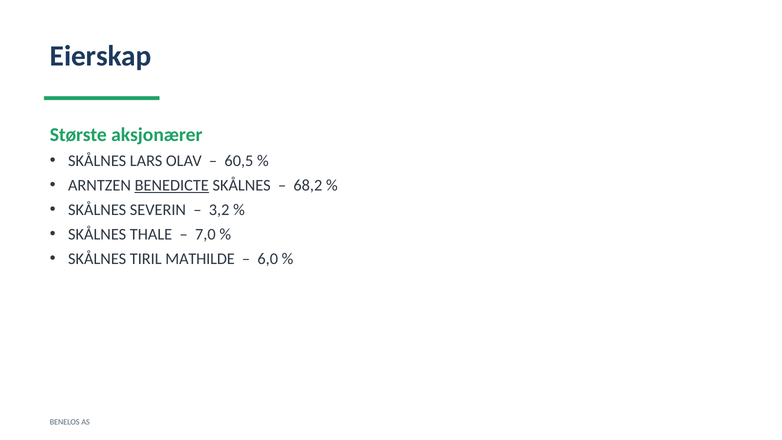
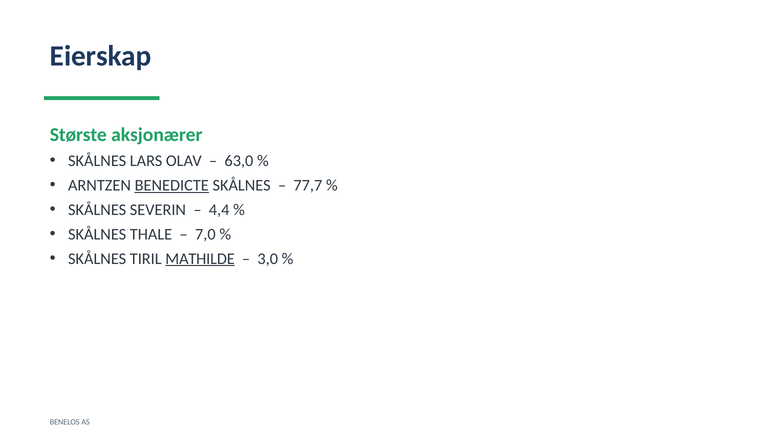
60,5: 60,5 -> 63,0 (239, 161)
68,2: 68,2 -> 77,7 (308, 185)
3,2: 3,2 -> 4,4 (219, 210)
MATHILDE underline: none -> present (200, 259)
6,0: 6,0 -> 3,0 (268, 259)
